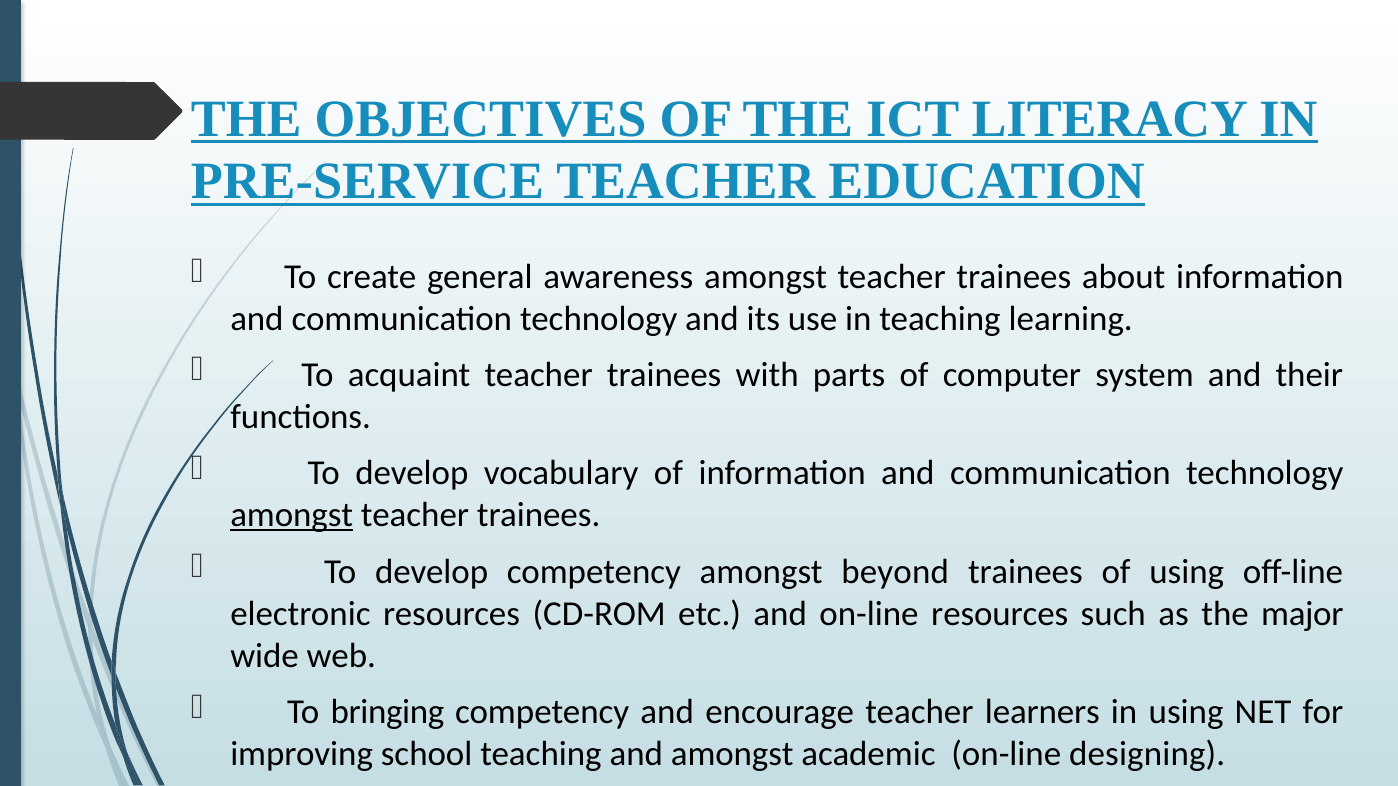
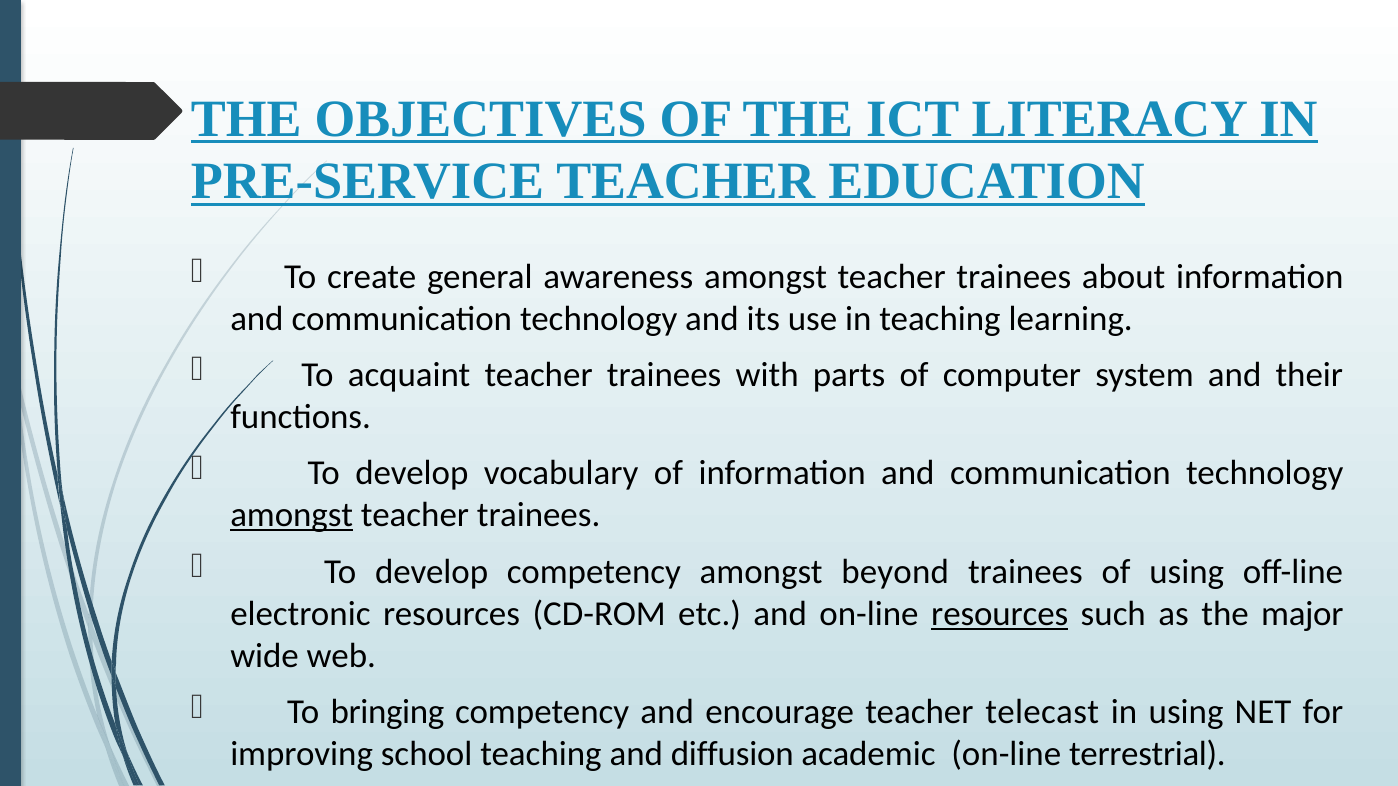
resources underline: none -> present (1000, 614)
learners: learners -> telecast (1042, 712)
and amongst: amongst -> diffusion (732, 754)
designing: designing -> terrestrial (1147, 754)
